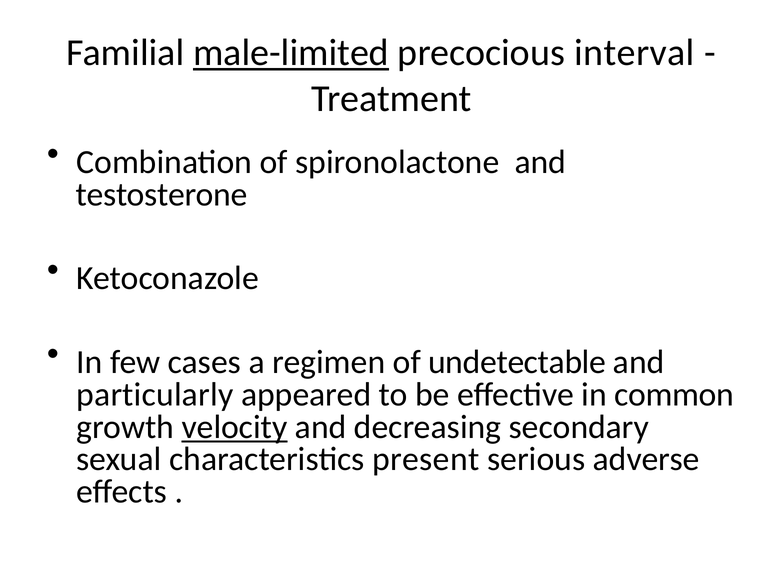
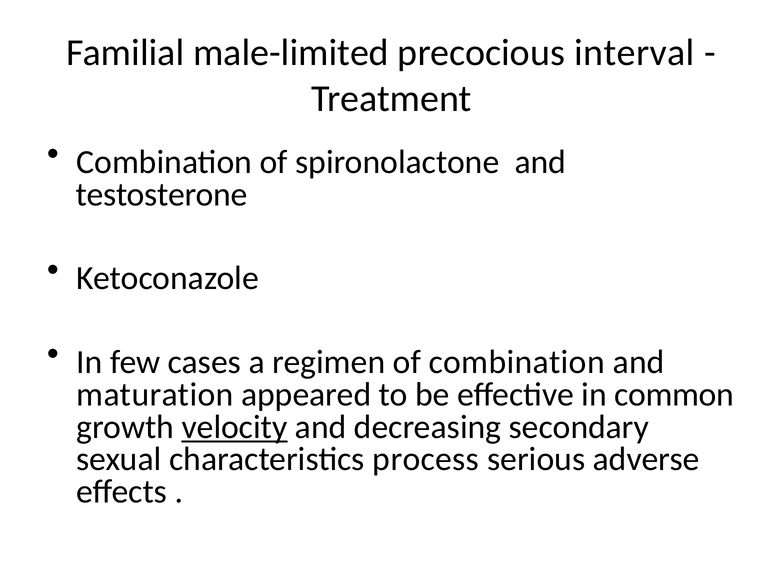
male-limited underline: present -> none (291, 53)
of undetectable: undetectable -> combination (517, 362)
particularly: particularly -> maturation (155, 395)
present: present -> process (426, 460)
